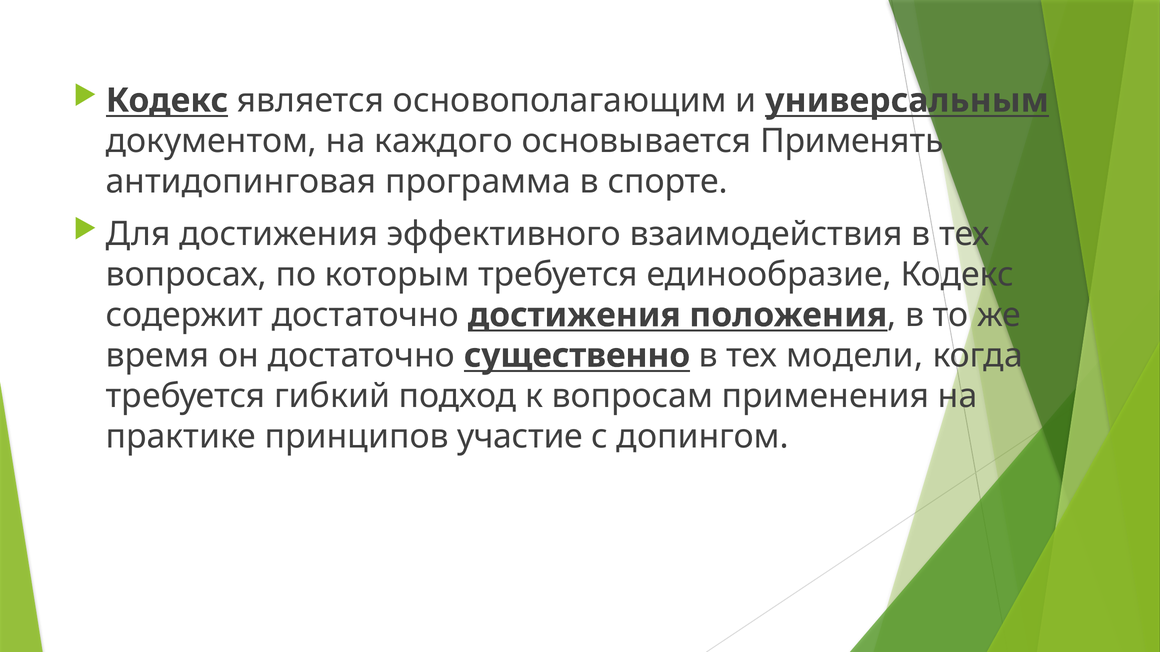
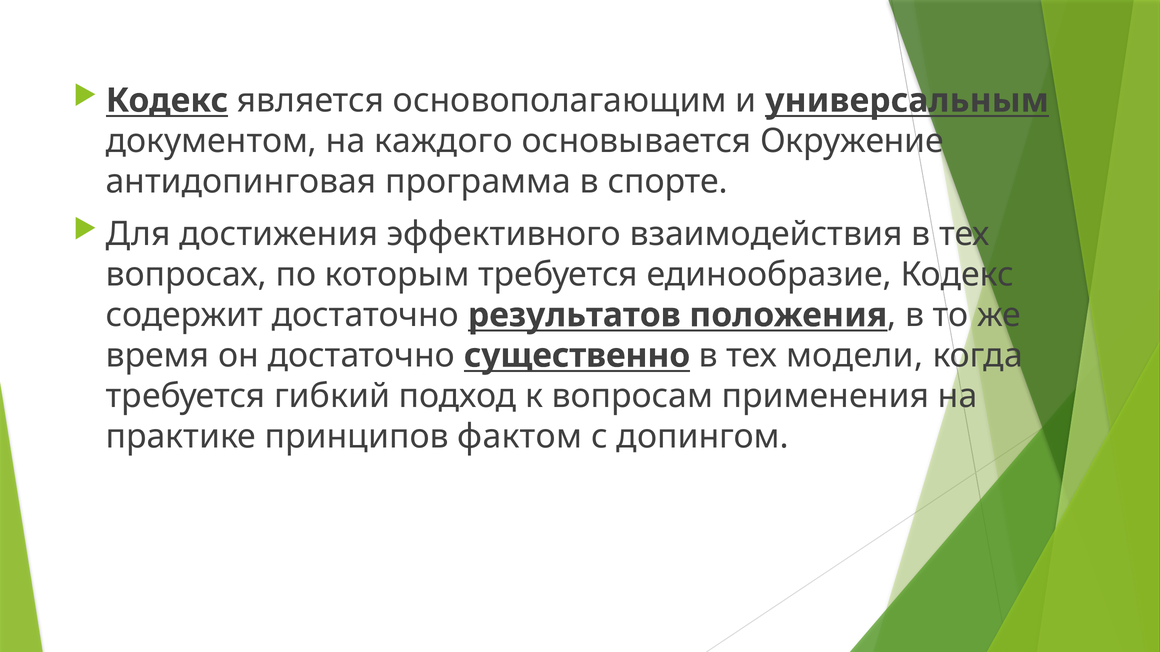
Применять: Применять -> Окружение (852, 141)
достаточно достижения: достижения -> результатов (574, 315)
участие: участие -> фактом (520, 437)
